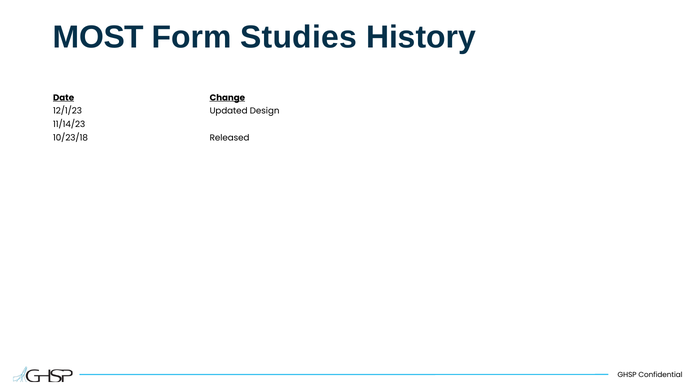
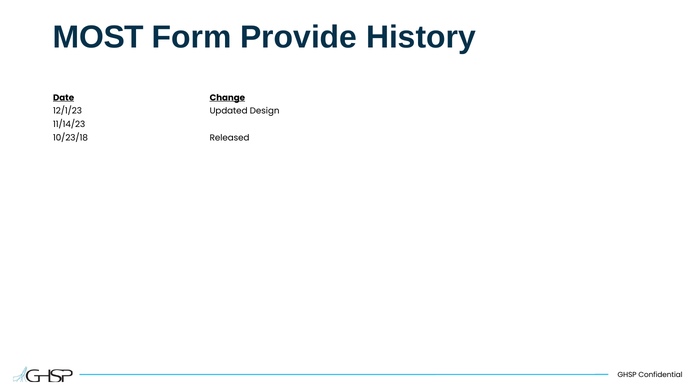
Studies: Studies -> Provide (299, 37)
